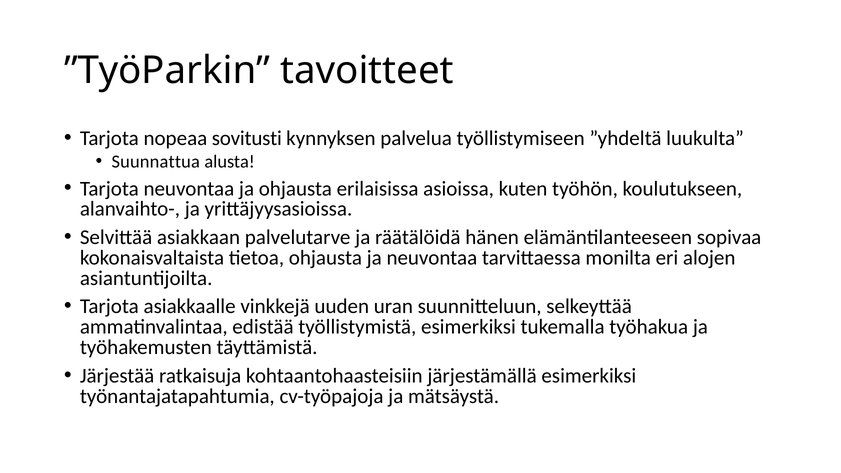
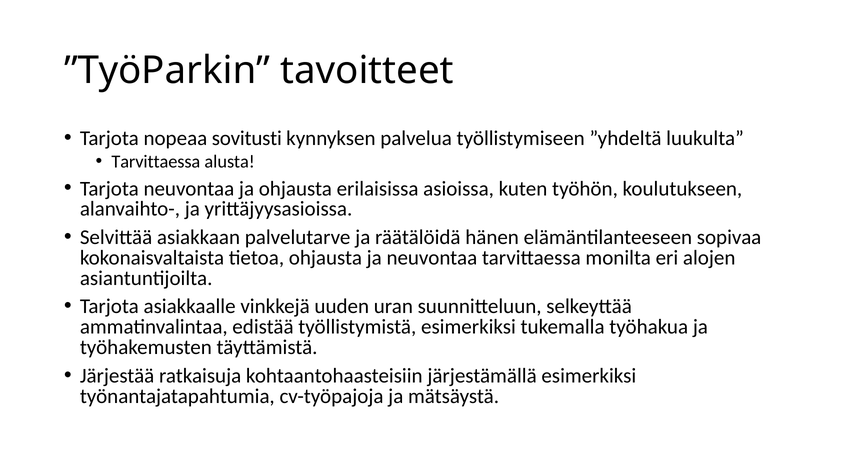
Suunnattua: Suunnattua -> Tarvittaessa (156, 162)
